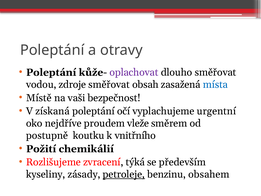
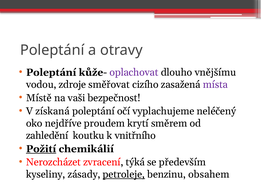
dlouho směřovat: směřovat -> vnějšímu (215, 72)
obsah: obsah -> cizího (145, 85)
místa colour: blue -> purple (215, 85)
urgentní: urgentní -> neléčený (216, 111)
vleže: vleže -> krytí (138, 123)
postupně: postupně -> zahledění (47, 135)
Požití underline: none -> present (41, 149)
Rozlišujeme: Rozlišujeme -> Nerozcházet (53, 162)
